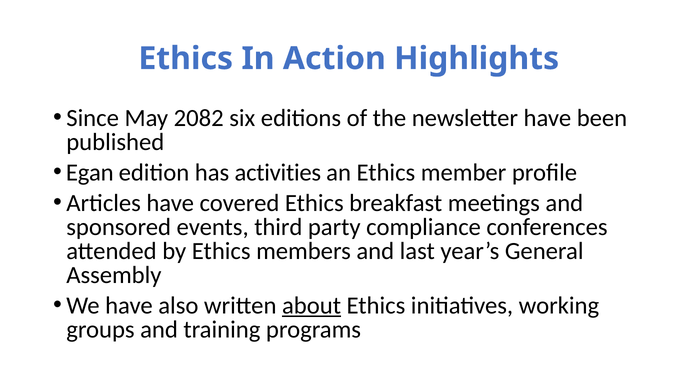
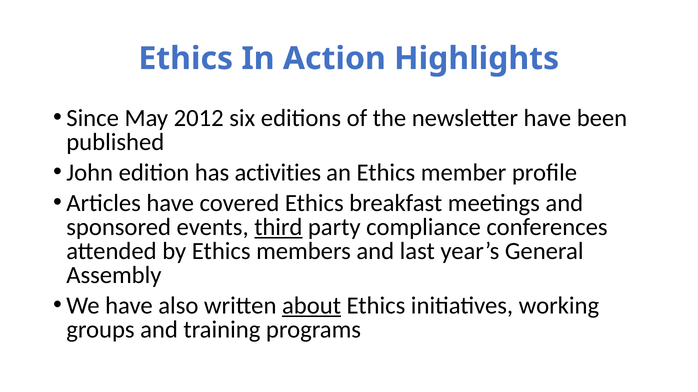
2082: 2082 -> 2012 (199, 118)
Egan: Egan -> John (90, 173)
third underline: none -> present (278, 227)
